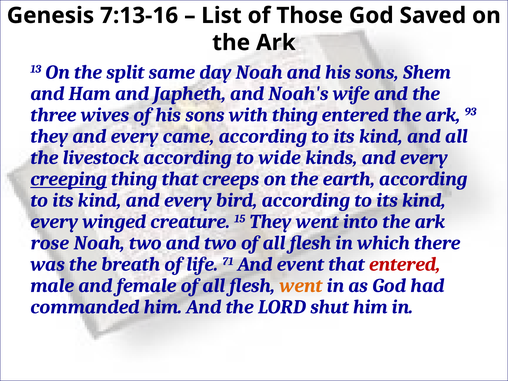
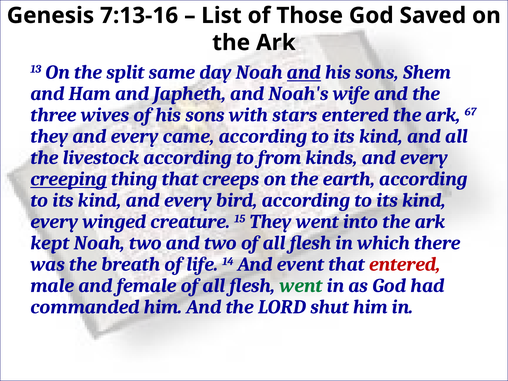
and underline: none -> present (304, 72)
with thing: thing -> stars (295, 115)
93: 93 -> 67 (471, 112)
wide: wide -> from (280, 158)
rose: rose -> kept (50, 243)
71: 71 -> 14 (228, 261)
went colour: orange -> green (301, 286)
